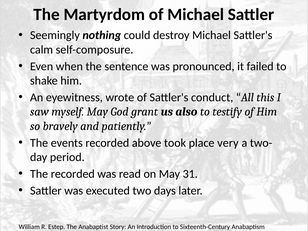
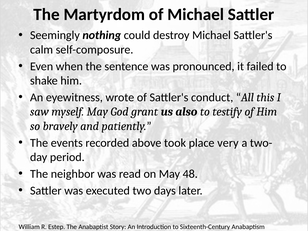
The recorded: recorded -> neighbor (73, 174)
31: 31 -> 48 (190, 174)
